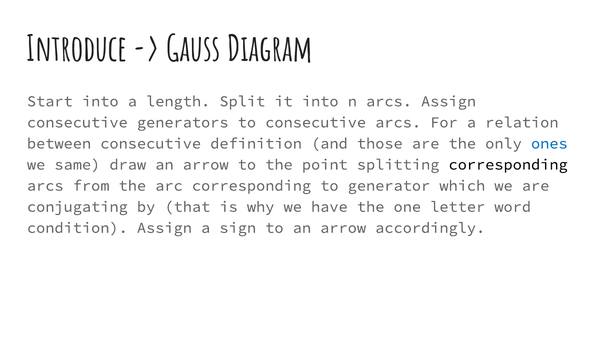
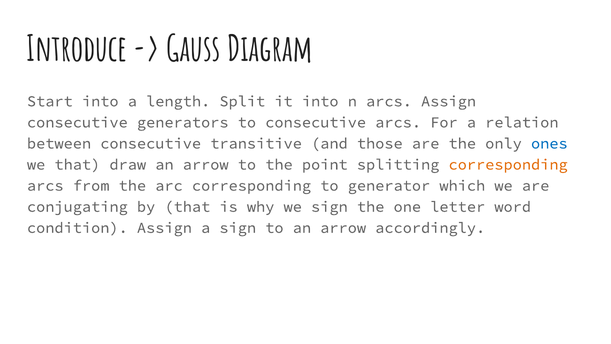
definition: definition -> transitive (256, 143)
we same: same -> that (77, 164)
corresponding colour: black -> orange (508, 164)
we have: have -> sign (329, 207)
